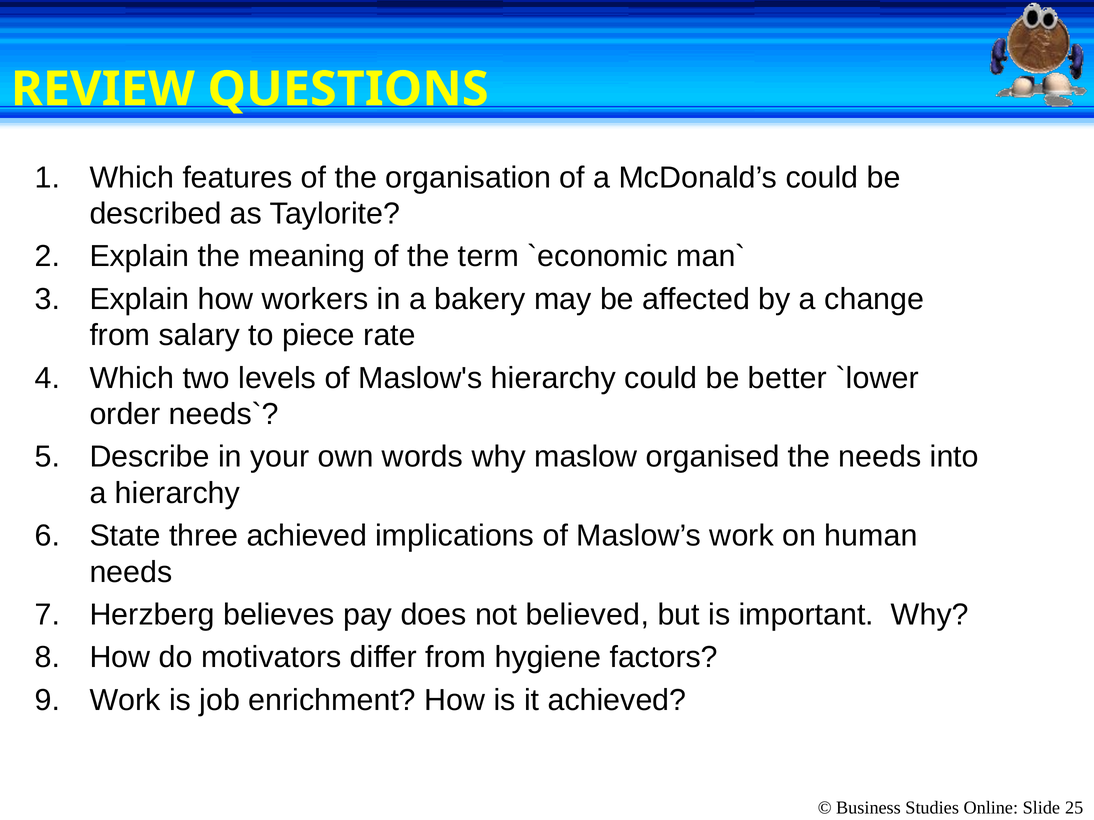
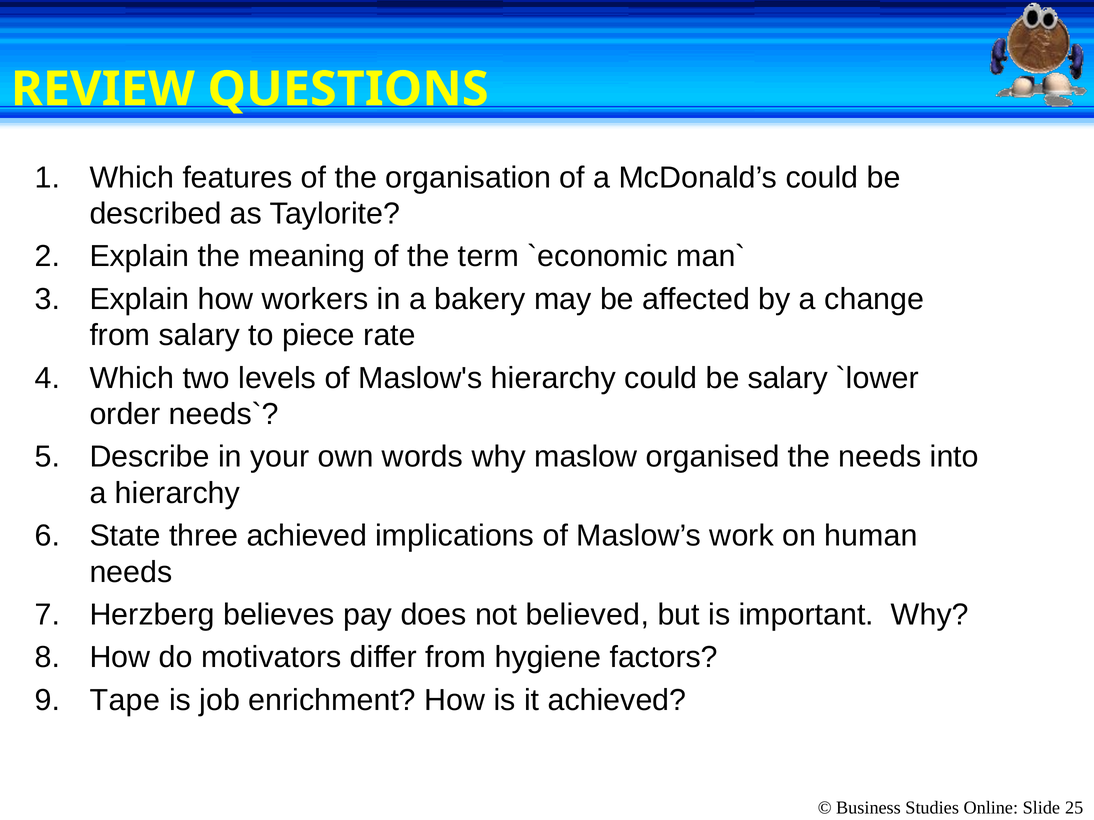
be better: better -> salary (788, 378)
Work: Work -> Tape (125, 700)
